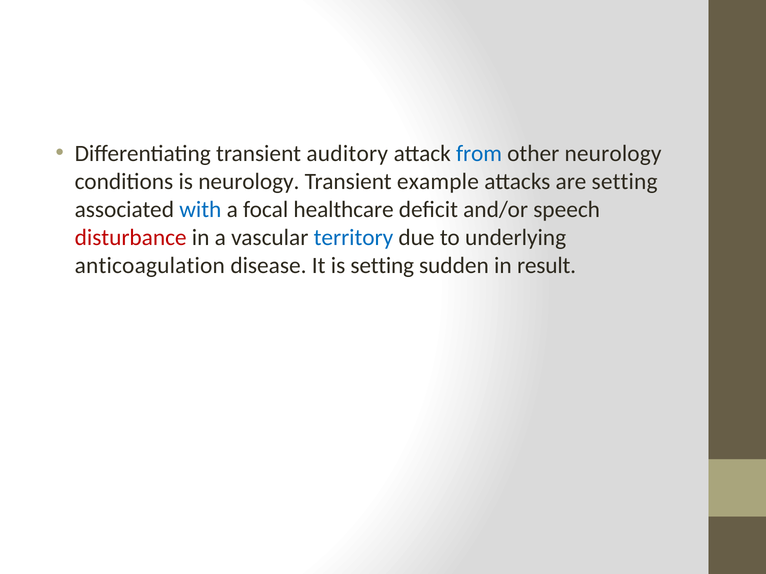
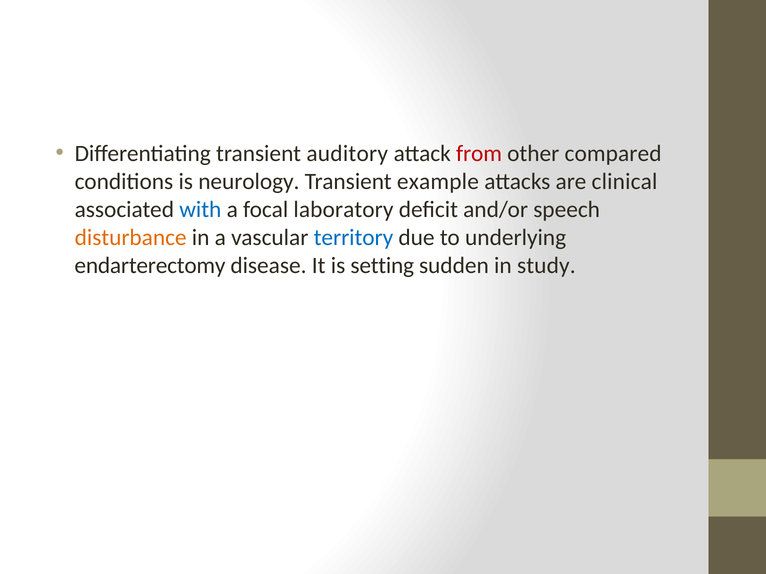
from colour: blue -> red (479, 154)
other neurology: neurology -> compared (613, 154)
are setting: setting -> clinical (625, 182)
healthcare: healthcare -> laboratory (343, 210)
disturbance colour: red -> orange (131, 238)
anticoagulation: anticoagulation -> endarterectomy (150, 266)
result: result -> study (546, 266)
